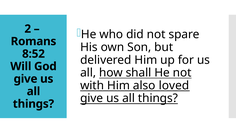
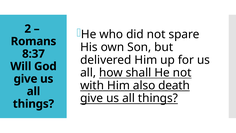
8:52: 8:52 -> 8:37 (33, 54)
loved: loved -> death (174, 85)
